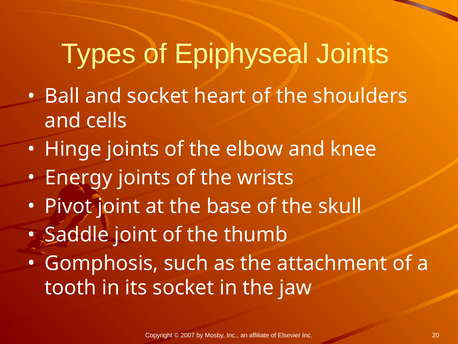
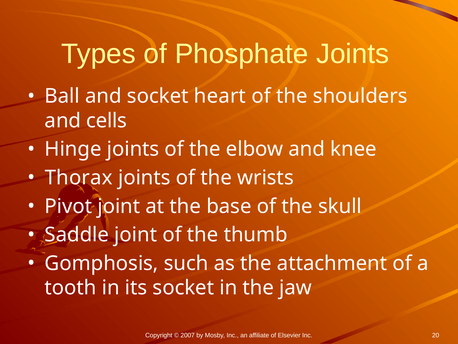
Epiphyseal: Epiphyseal -> Phosphate (242, 54)
Energy: Energy -> Thorax (79, 178)
